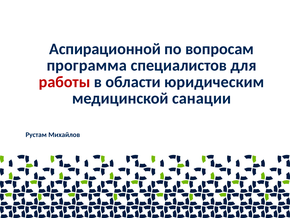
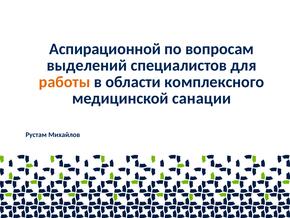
программа: программа -> выделений (87, 65)
работы colour: red -> orange (65, 82)
юридическим: юридическим -> комплексного (214, 82)
